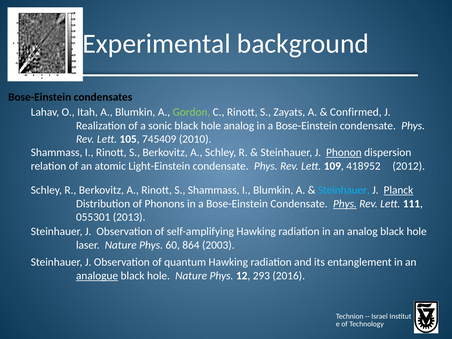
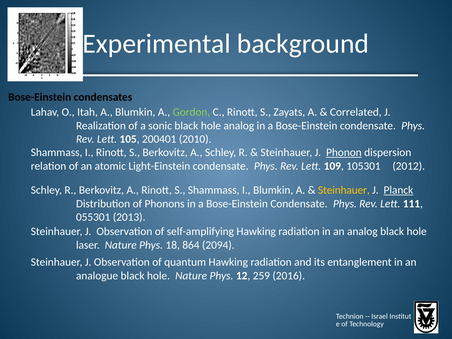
Confirmed: Confirmed -> Correlated (356, 112)
745409: 745409 -> 200401 (159, 139)
418952: 418952 -> 105301 (363, 166)
Steinhauer colour: light blue -> yellow (344, 190)
Phys underline: present -> none (345, 204)
60: 60 -> 18 (173, 245)
2003: 2003 -> 2094 (218, 245)
analogue underline: present -> none (97, 276)
293: 293 -> 259 (261, 276)
